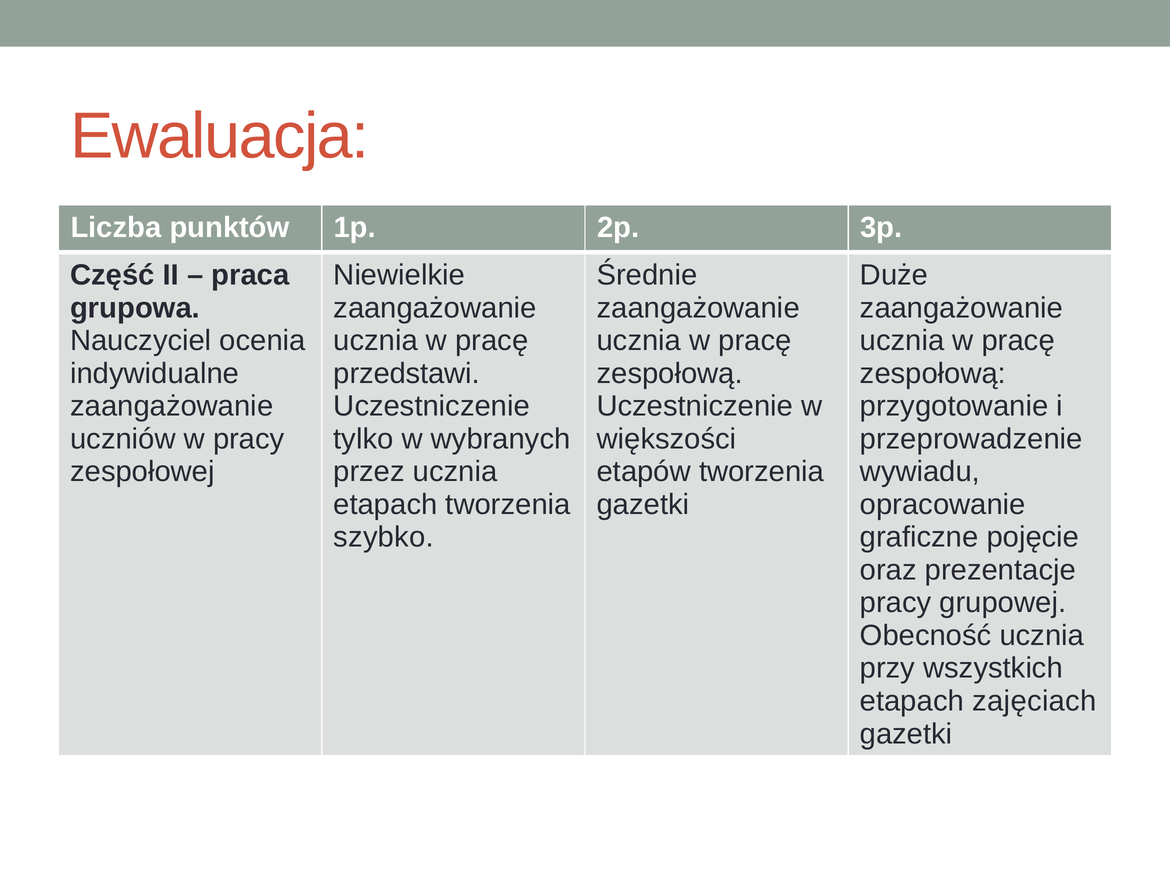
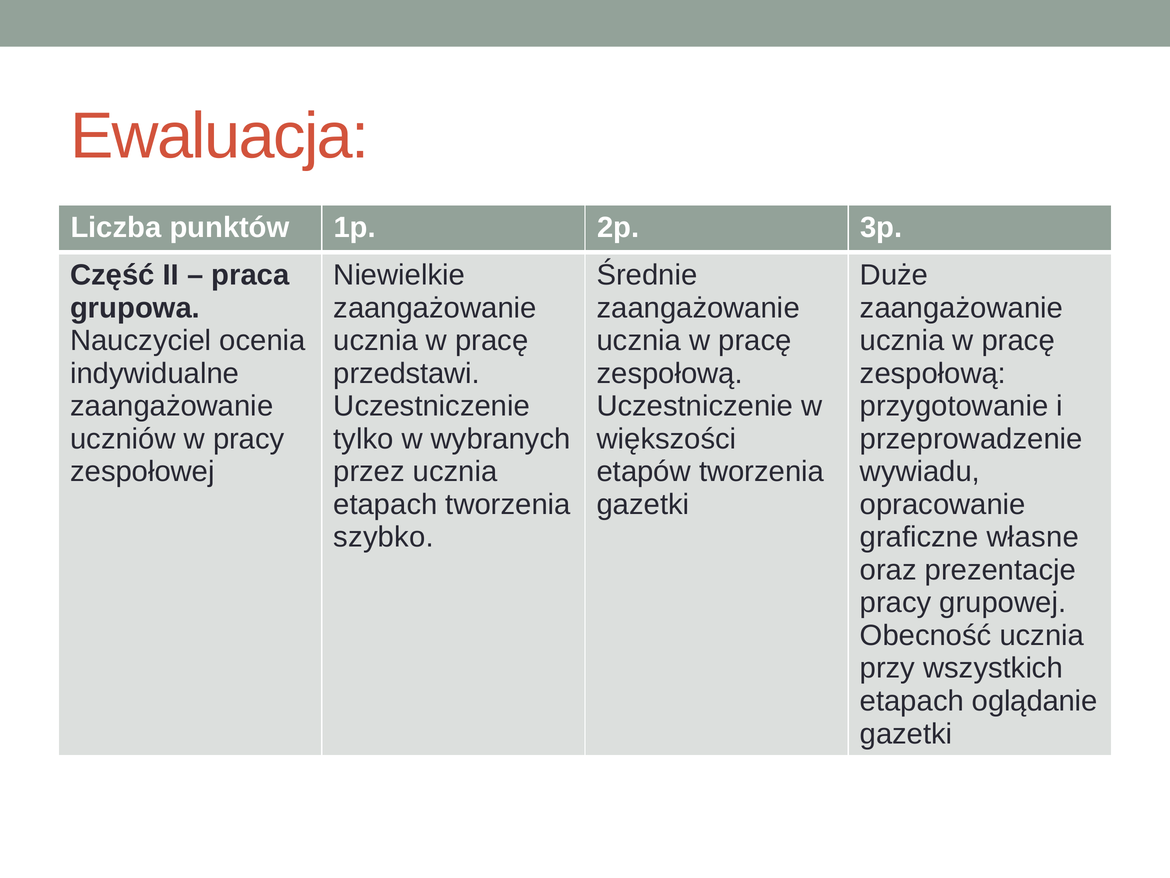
pojęcie: pojęcie -> własne (1033, 537)
zajęciach: zajęciach -> oglądanie (1035, 701)
